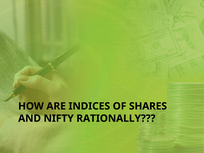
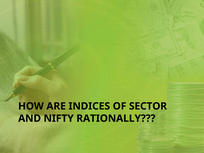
SHARES: SHARES -> SECTOR (148, 106)
